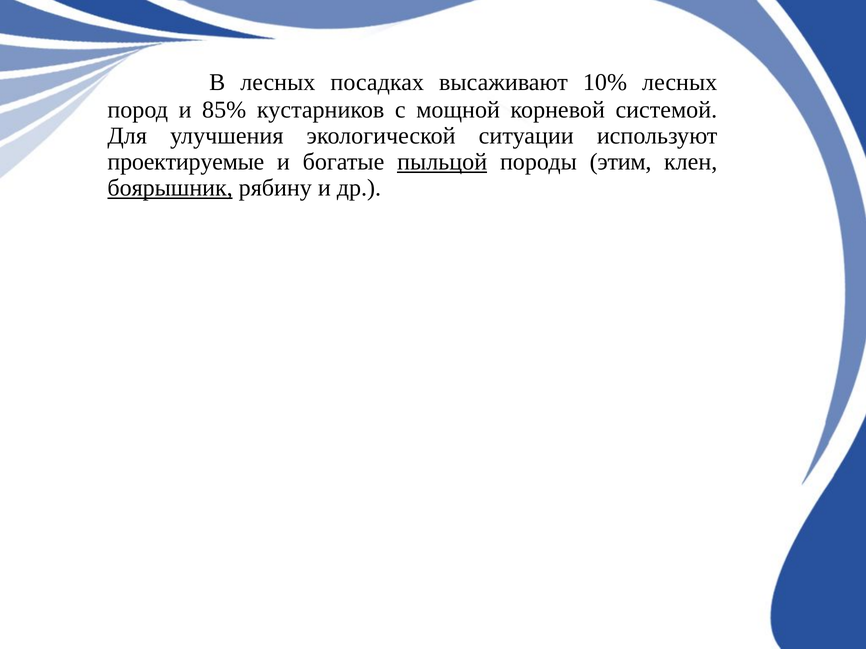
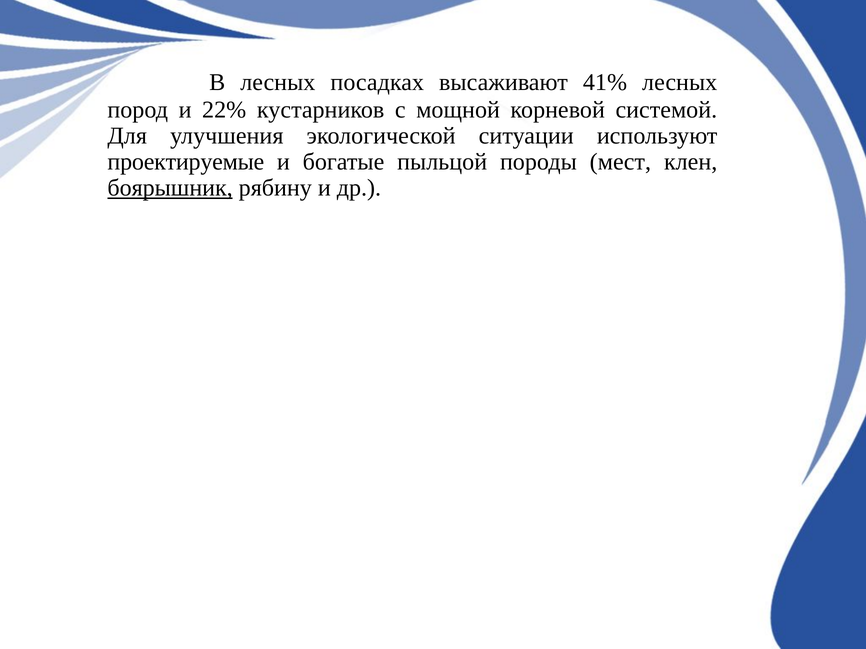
10%: 10% -> 41% (605, 82)
85%: 85% -> 22% (224, 110)
пыльцой underline: present -> none (442, 162)
этим: этим -> мест (620, 162)
